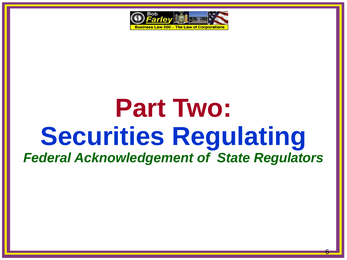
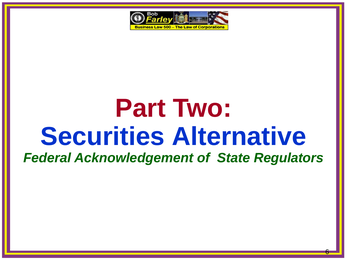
Regulating: Regulating -> Alternative (239, 137)
